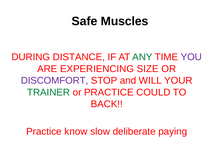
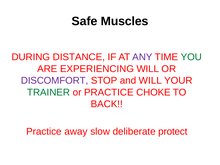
ANY colour: green -> purple (142, 57)
YOU colour: purple -> green (191, 57)
EXPERIENCING SIZE: SIZE -> WILL (148, 69)
COULD: COULD -> CHOKE (153, 92)
know: know -> away (76, 131)
paying: paying -> protect (173, 131)
